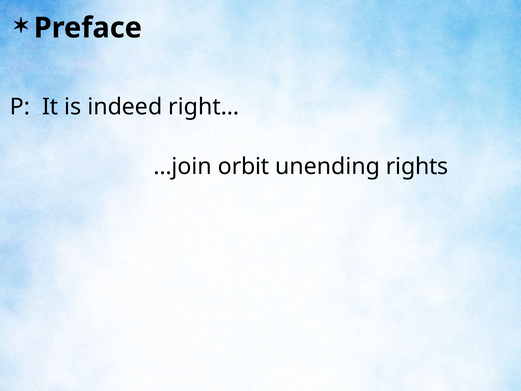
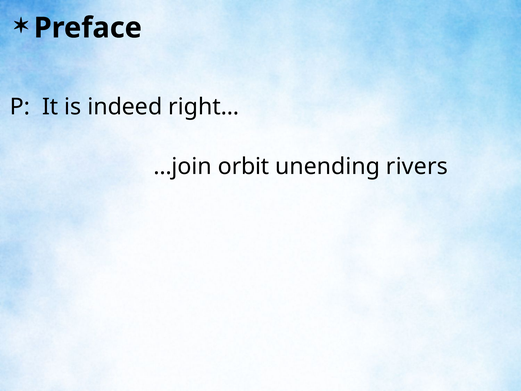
rights: rights -> rivers (417, 166)
